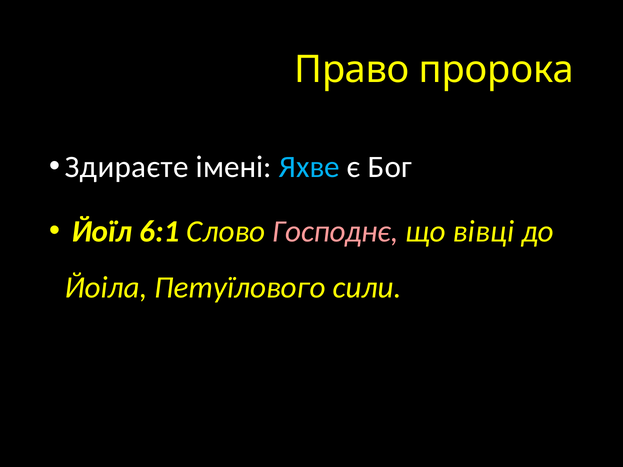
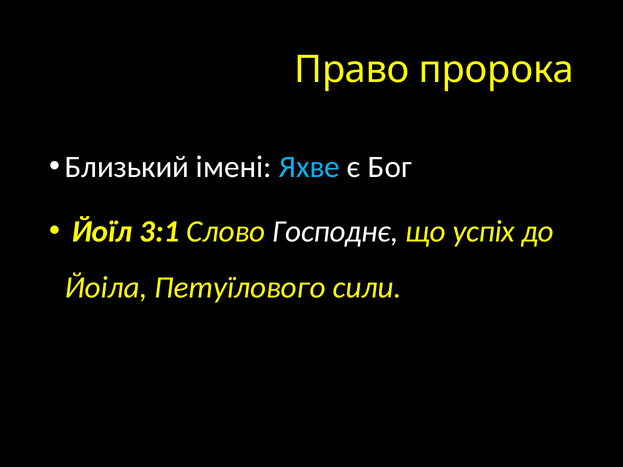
Здираєте: Здираєте -> Близький (127, 167)
6:1: 6:1 -> 3:1 (159, 232)
Господнє colour: pink -> white (335, 232)
вівці: вівці -> успіх (484, 232)
